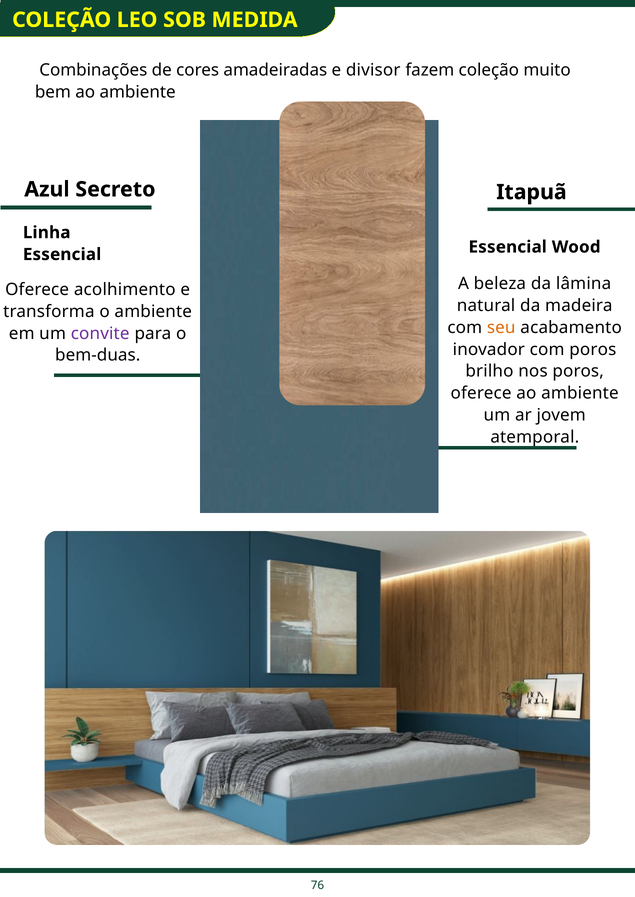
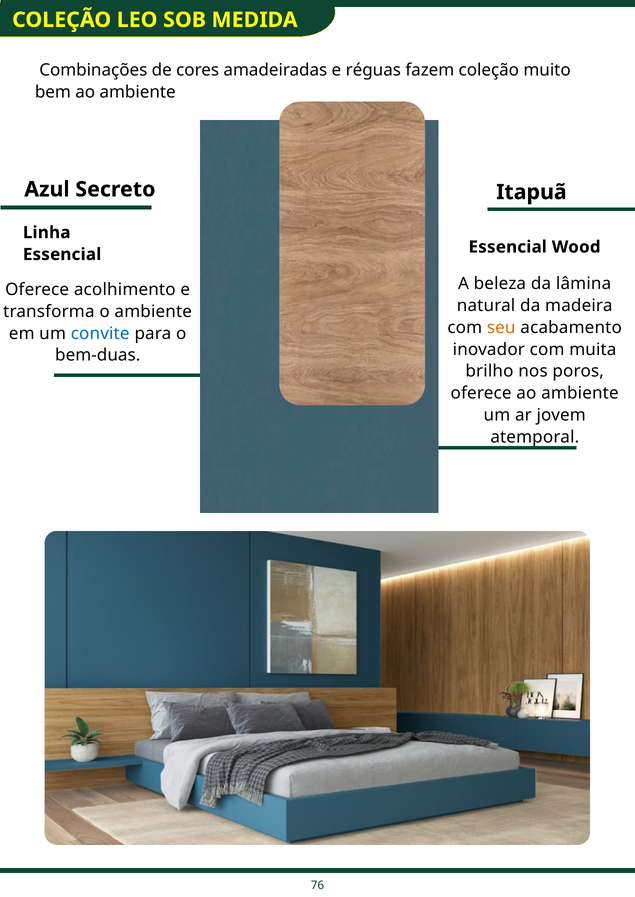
divisor: divisor -> réguas (373, 70)
convite colour: purple -> blue (100, 334)
com poros: poros -> muita (593, 350)
